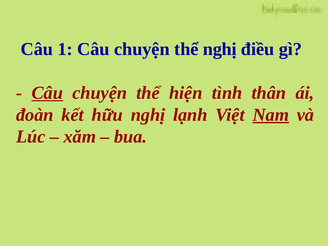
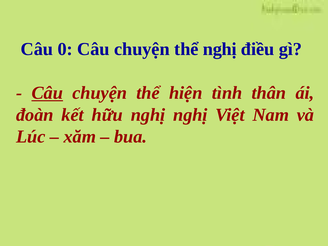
1: 1 -> 0 (65, 49)
nghị lạnh: lạnh -> nghị (190, 115)
Nam underline: present -> none (271, 115)
